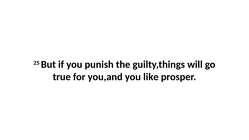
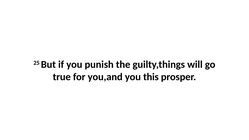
like: like -> this (151, 77)
